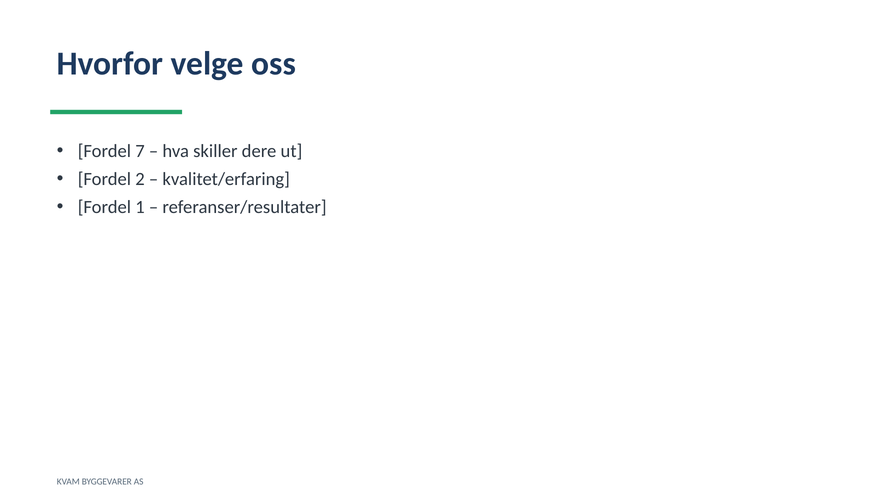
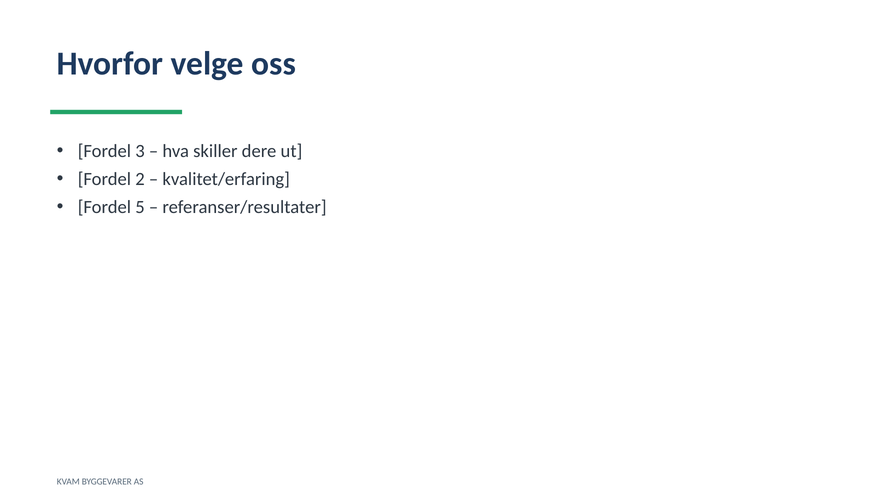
7: 7 -> 3 (140, 151)
1: 1 -> 5 (140, 207)
